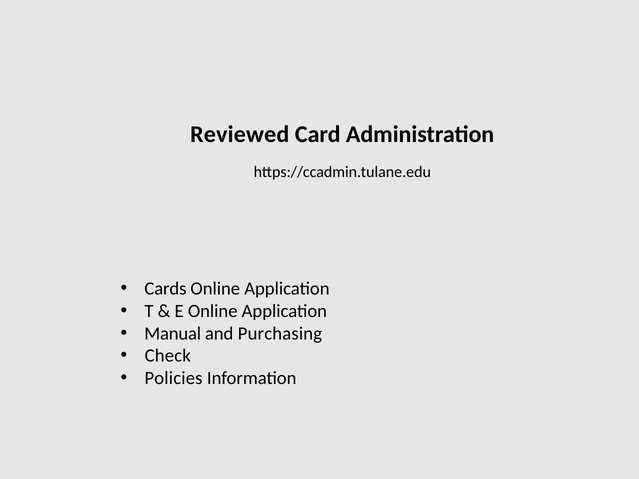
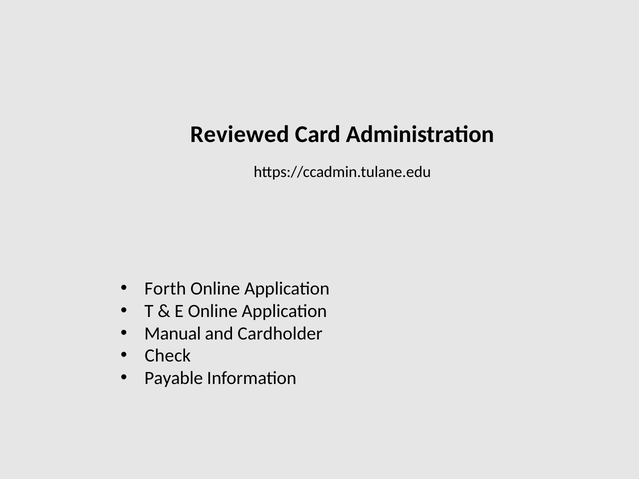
Cards: Cards -> Forth (165, 289)
Purchasing: Purchasing -> Cardholder (280, 334)
Policies: Policies -> Payable (174, 378)
